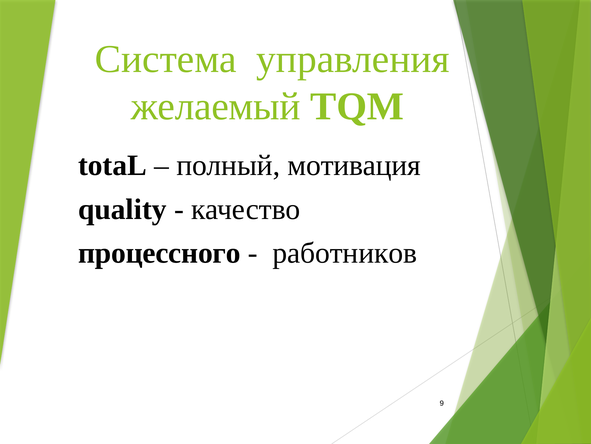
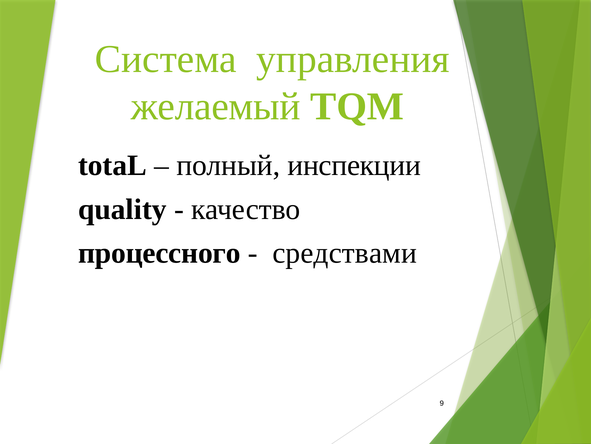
мотивация: мотивация -> инспекции (354, 165)
работников: работников -> средствами (345, 253)
